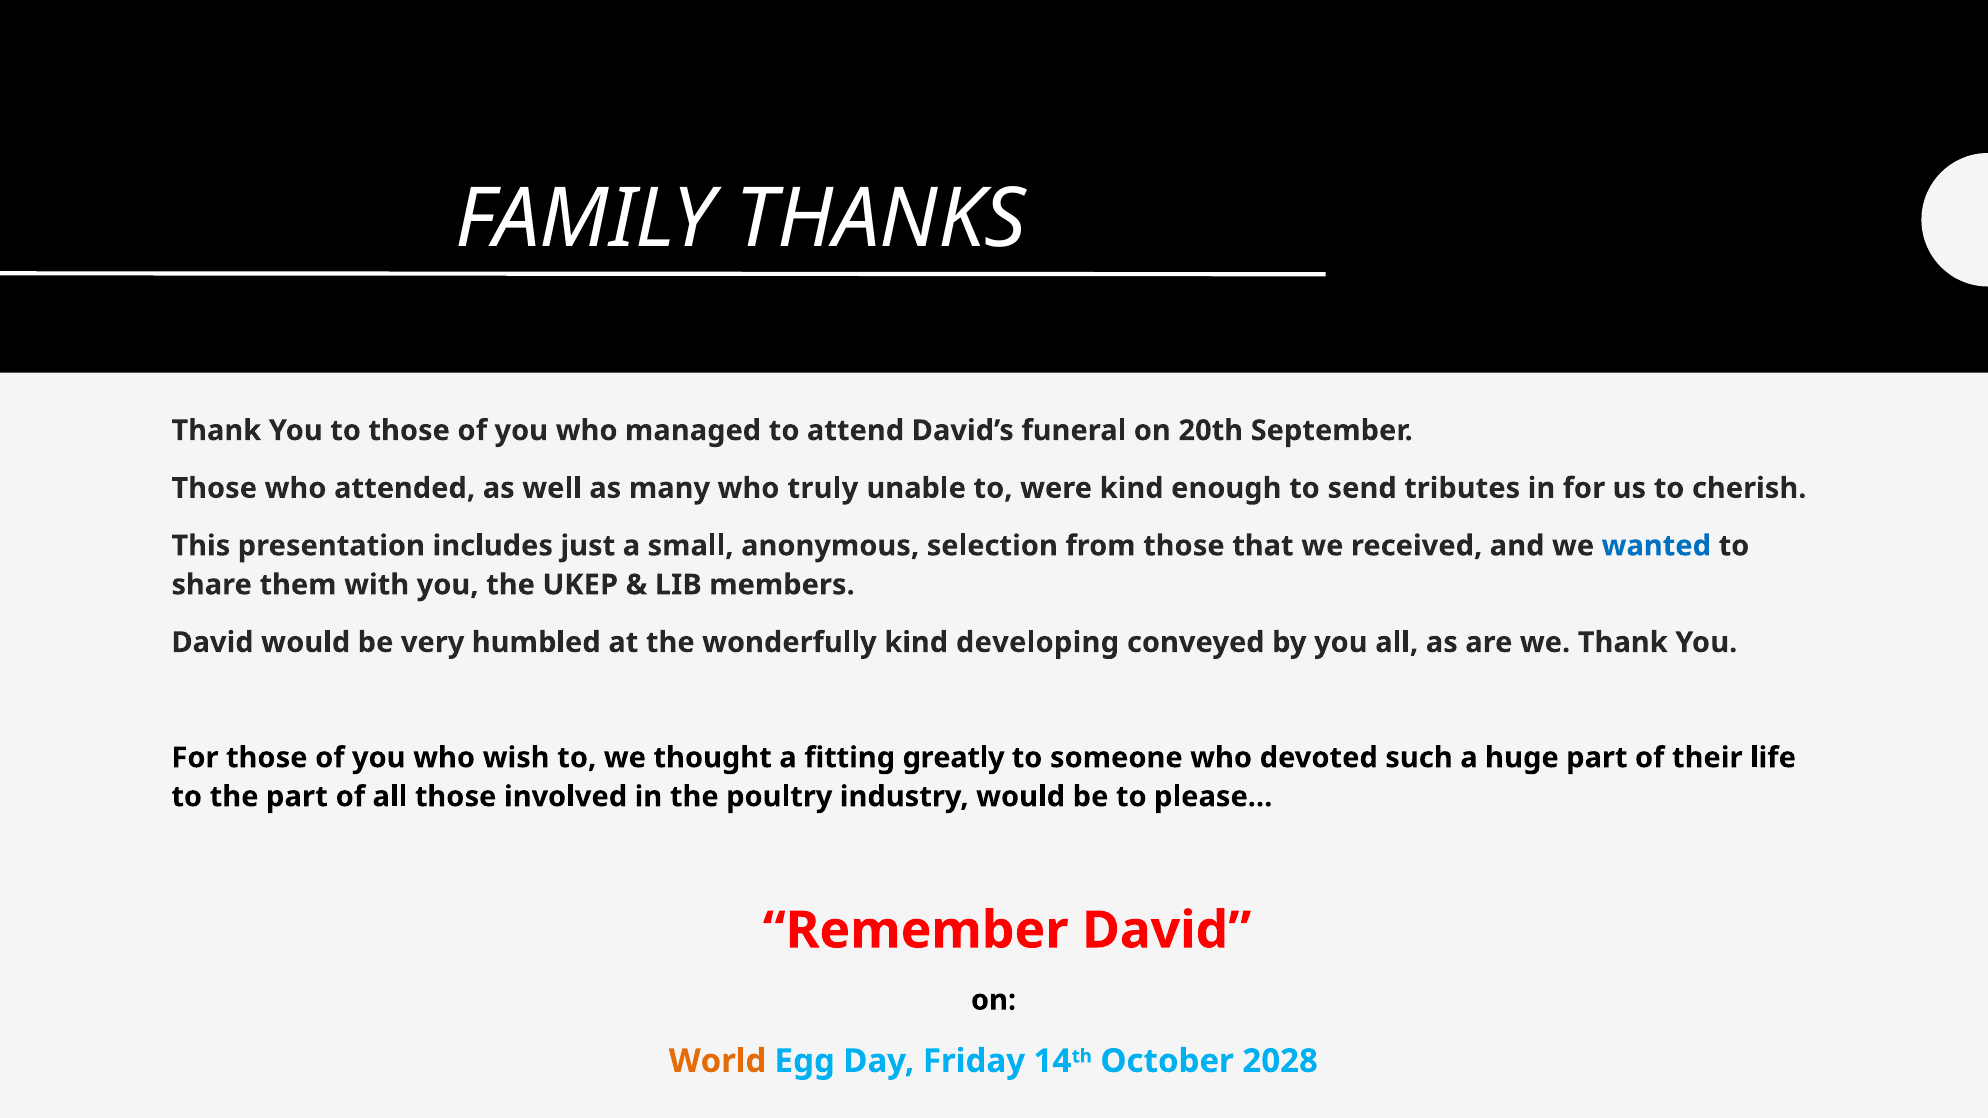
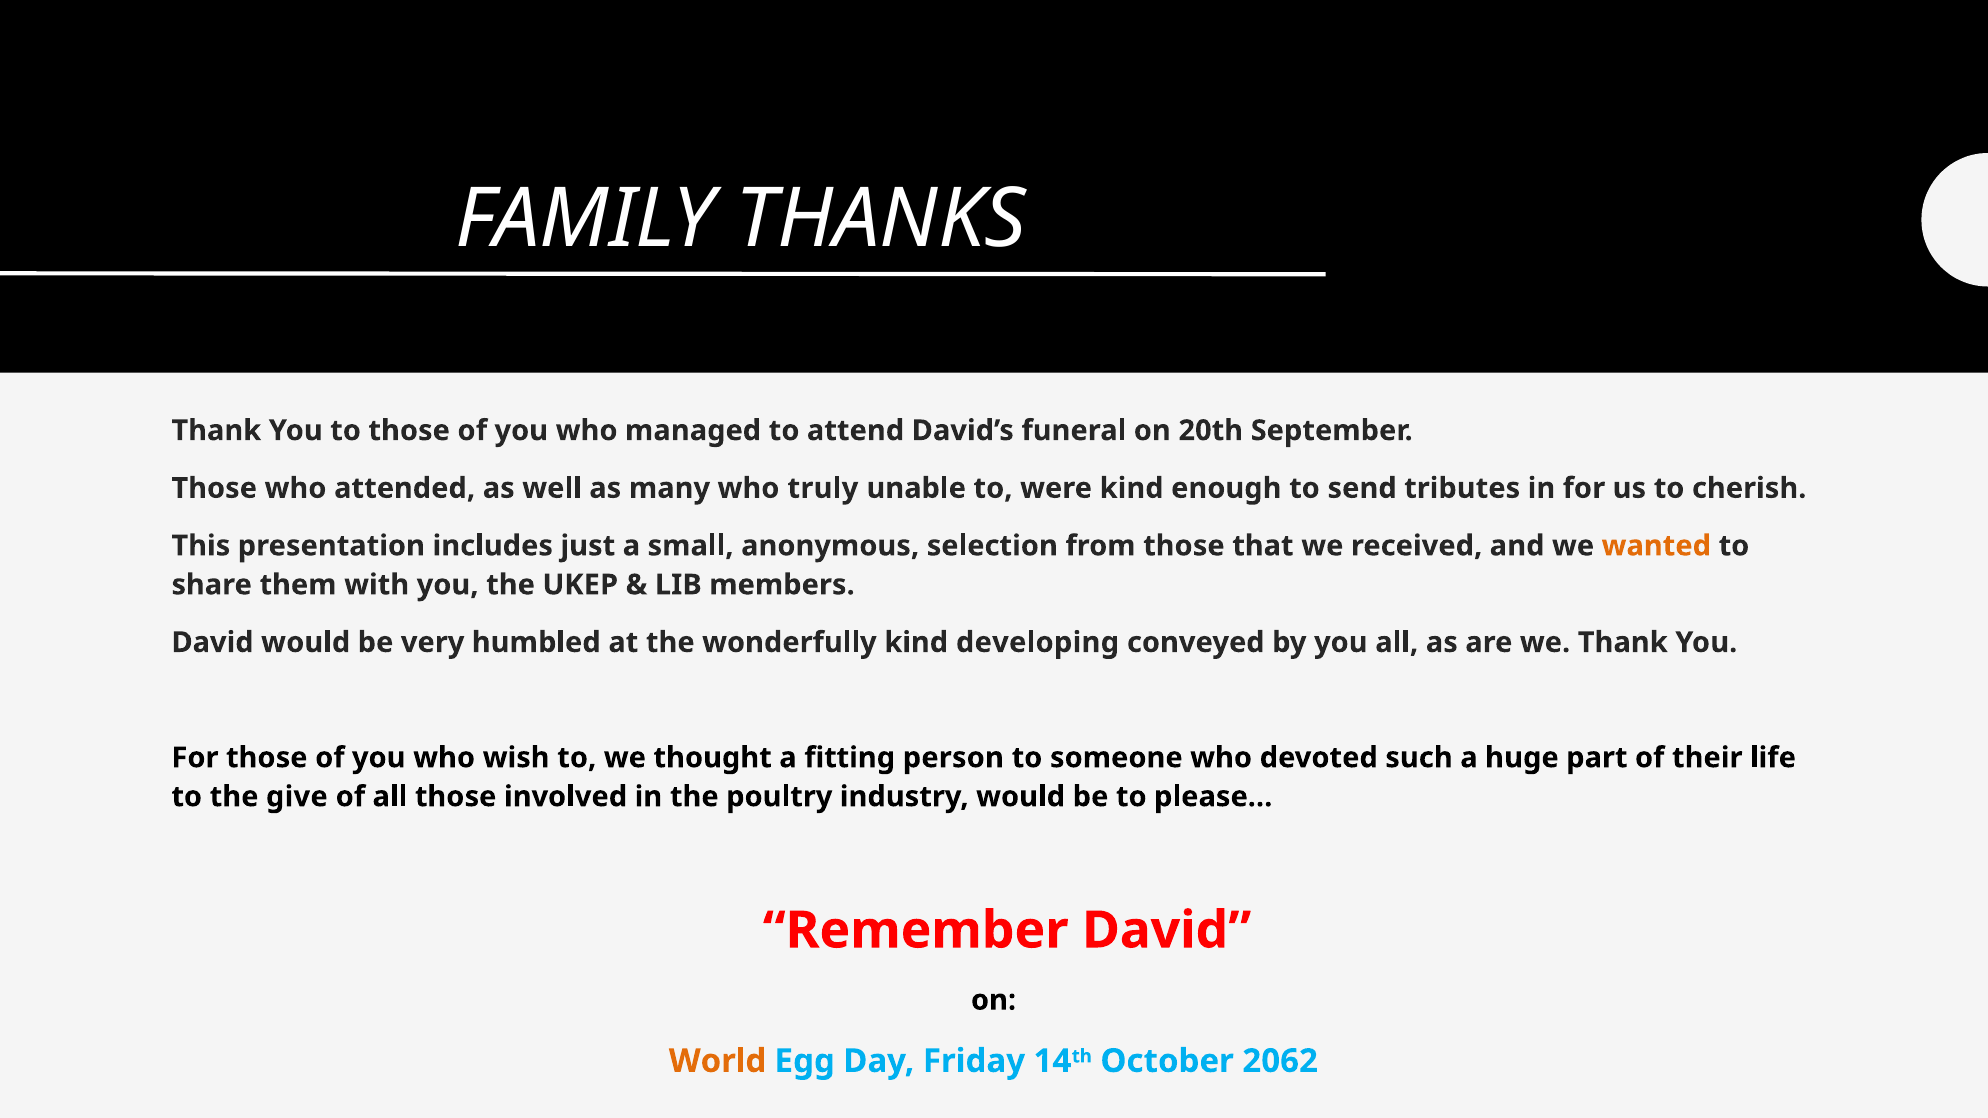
wanted colour: blue -> orange (1656, 546)
greatly: greatly -> person (953, 758)
the part: part -> give (297, 797)
2028: 2028 -> 2062 (1280, 1061)
